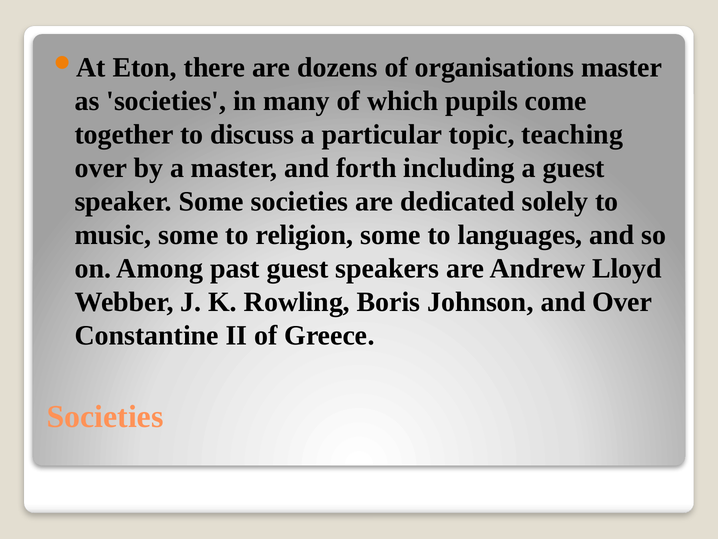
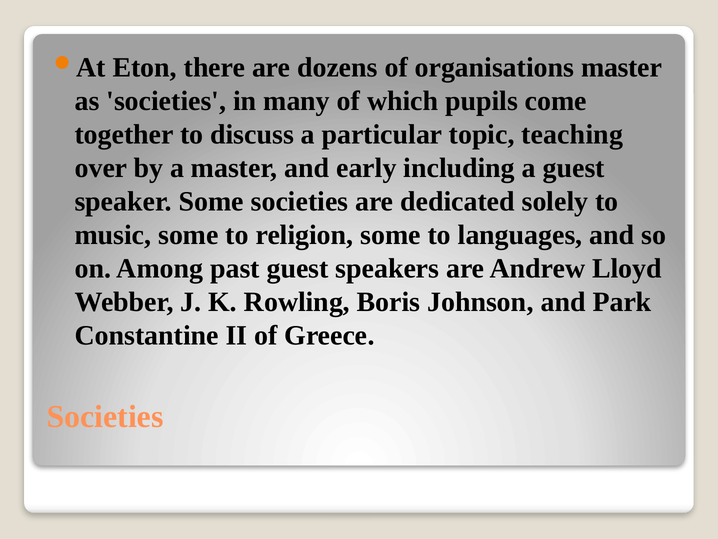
forth: forth -> early (366, 168)
and Over: Over -> Park (622, 302)
